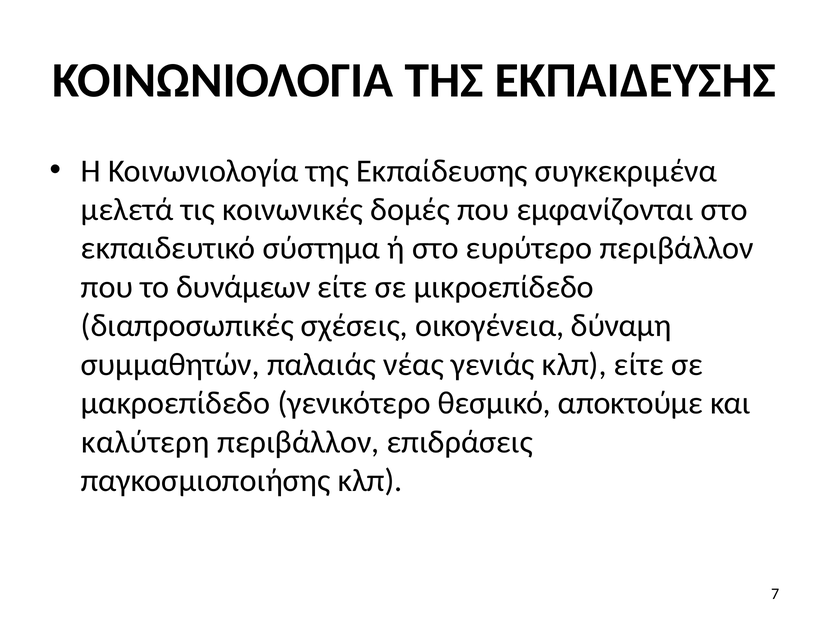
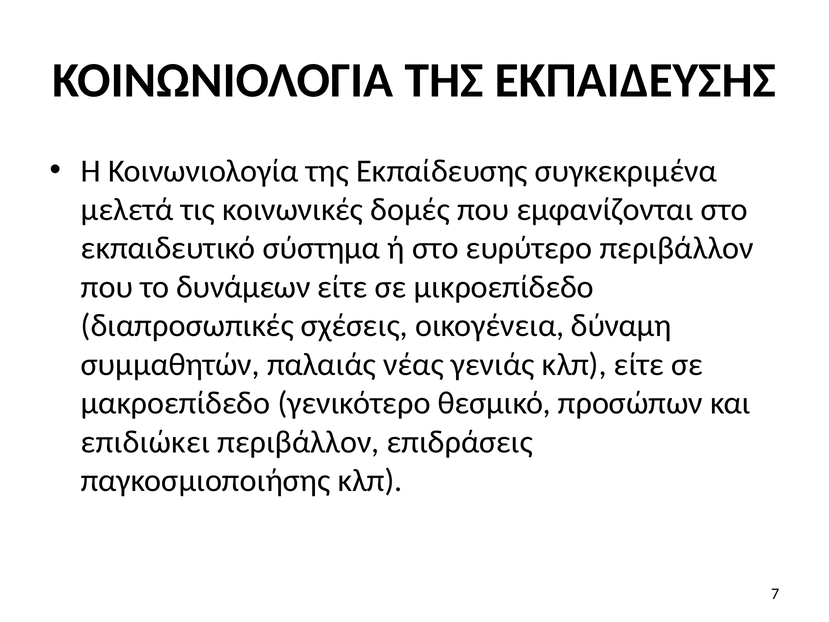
αποκτούμε: αποκτούμε -> προσώπων (630, 403)
καλύτερη: καλύτερη -> επιδιώκει (145, 442)
